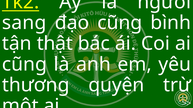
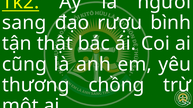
đạo cũng: cũng -> rượu (120, 23)
quyện: quyện -> chồng (116, 85)
